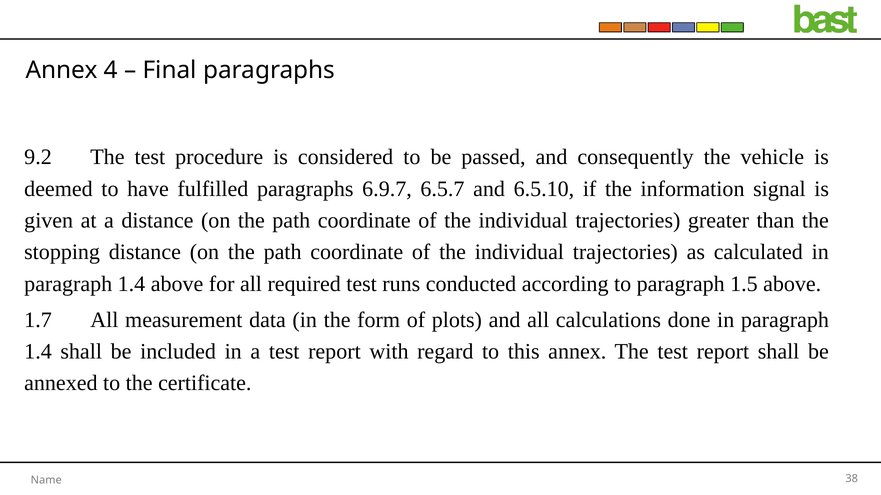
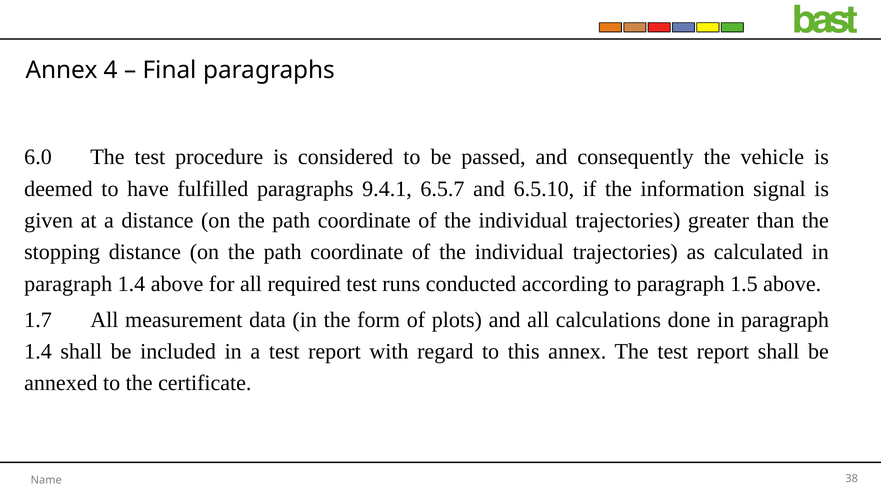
9.2: 9.2 -> 6.0 (38, 157)
6.9.7: 6.9.7 -> 9.4.1 (387, 189)
